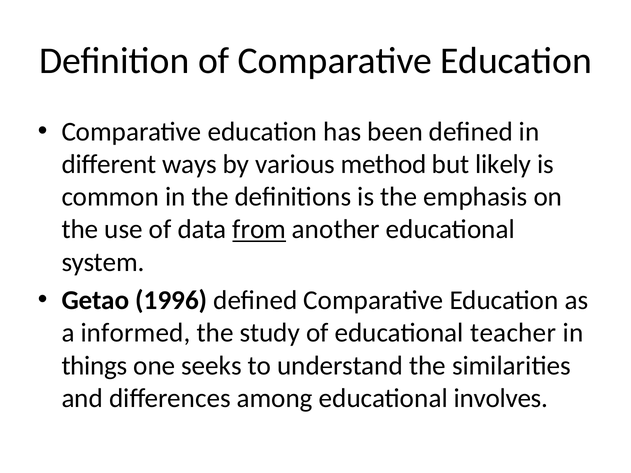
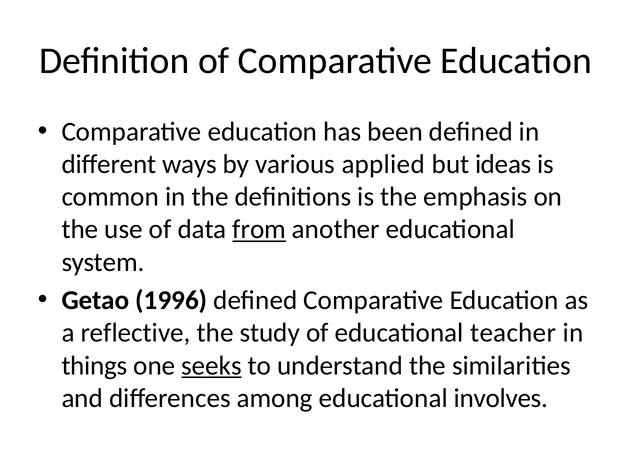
method: method -> applied (383, 164)
likely: likely -> ideas (503, 164)
informed: informed -> reflective (136, 333)
seeks underline: none -> present (212, 366)
